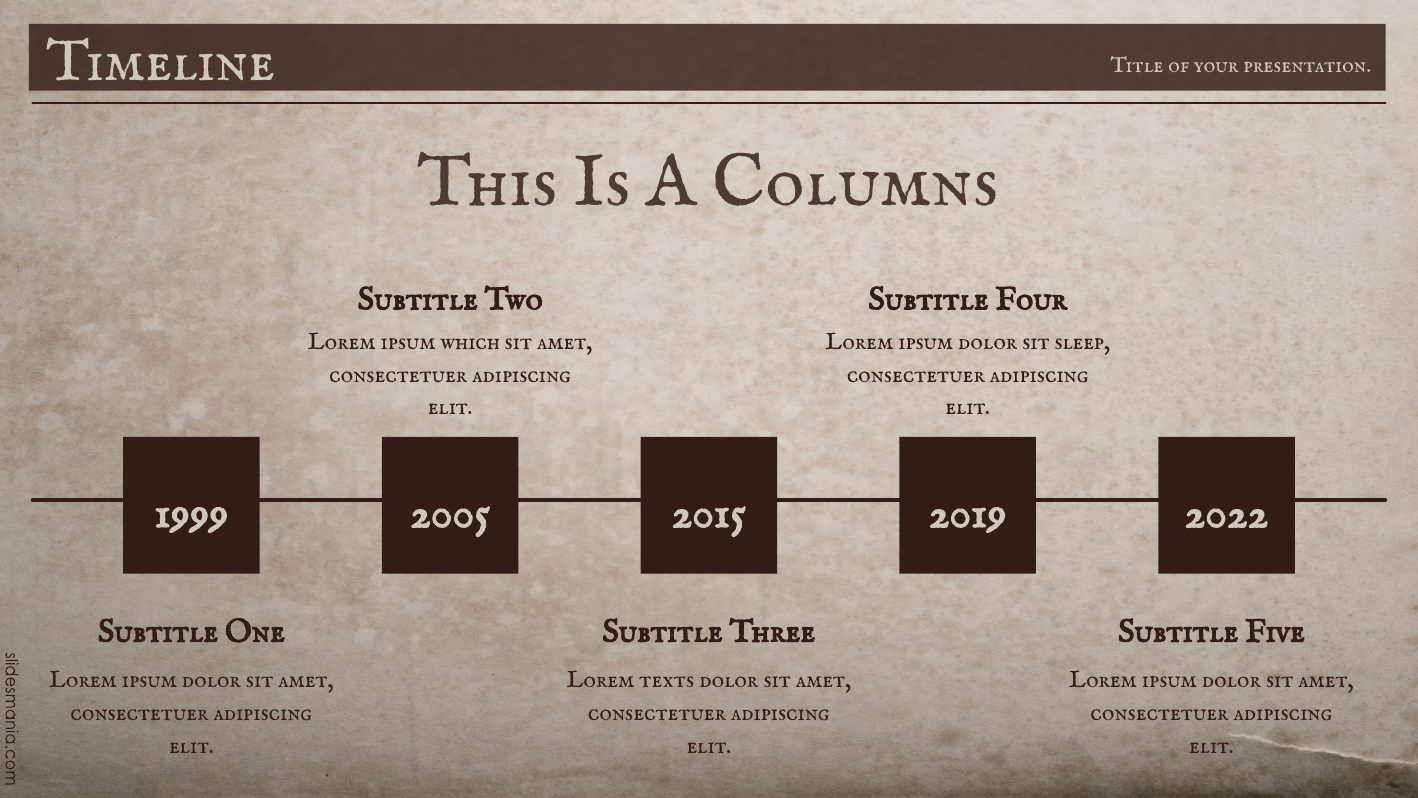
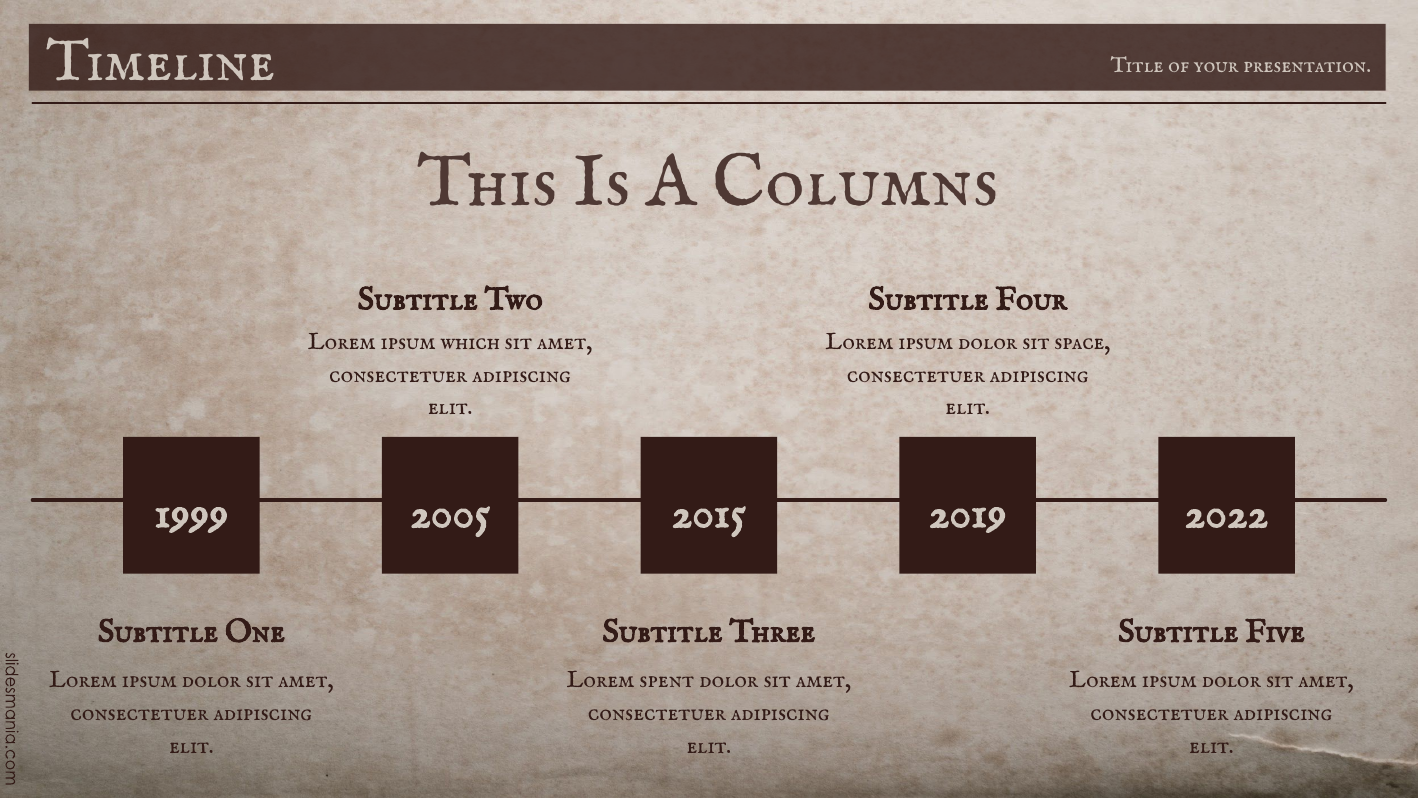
sleep: sleep -> space (1082, 342)
texts: texts -> spent (667, 680)
